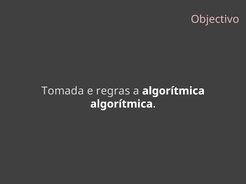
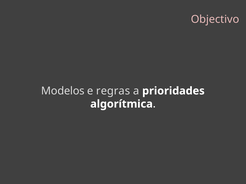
Tomada: Tomada -> Modelos (63, 91)
a algorítmica: algorítmica -> prioridades (173, 91)
